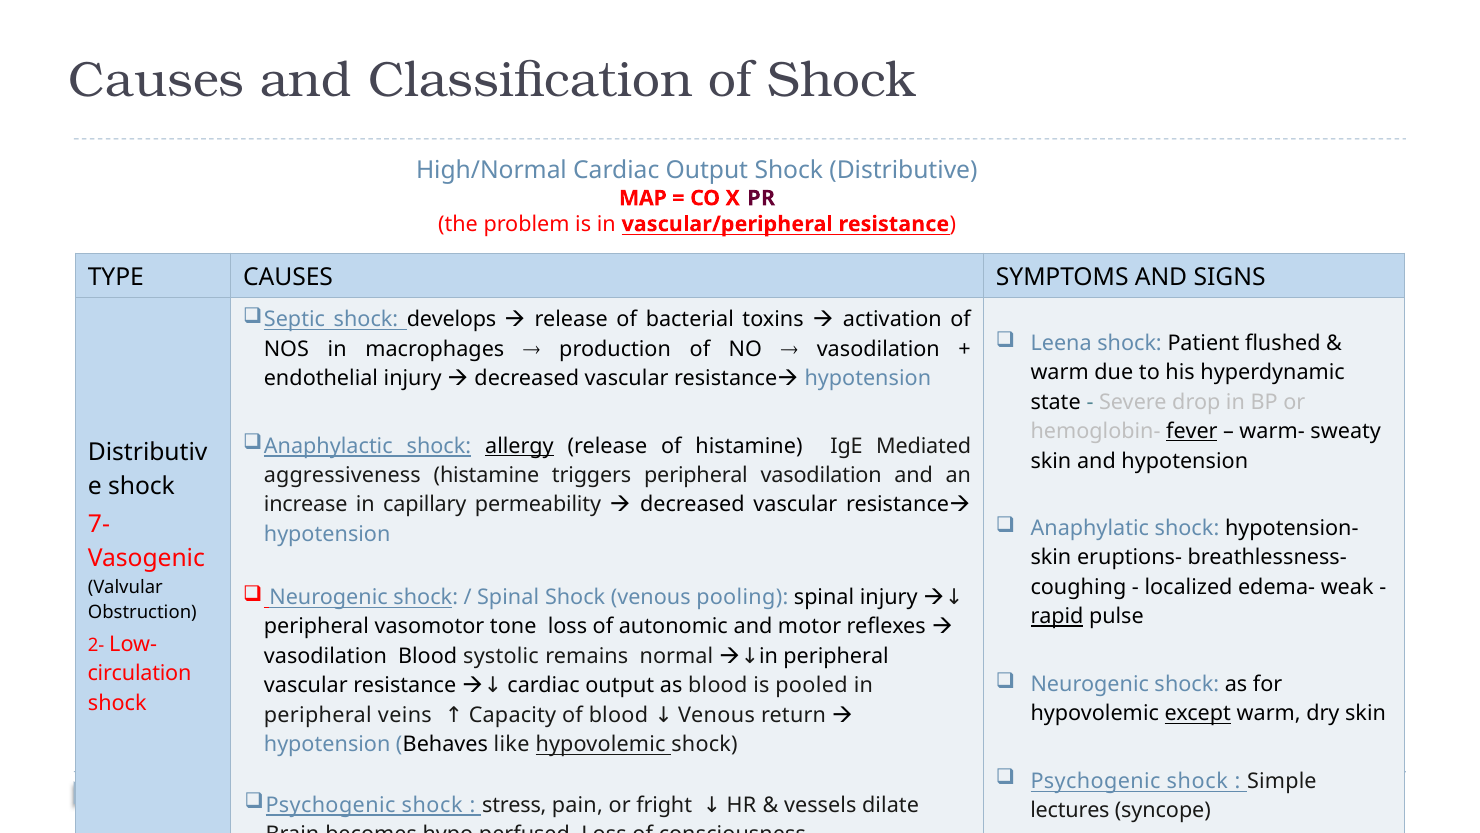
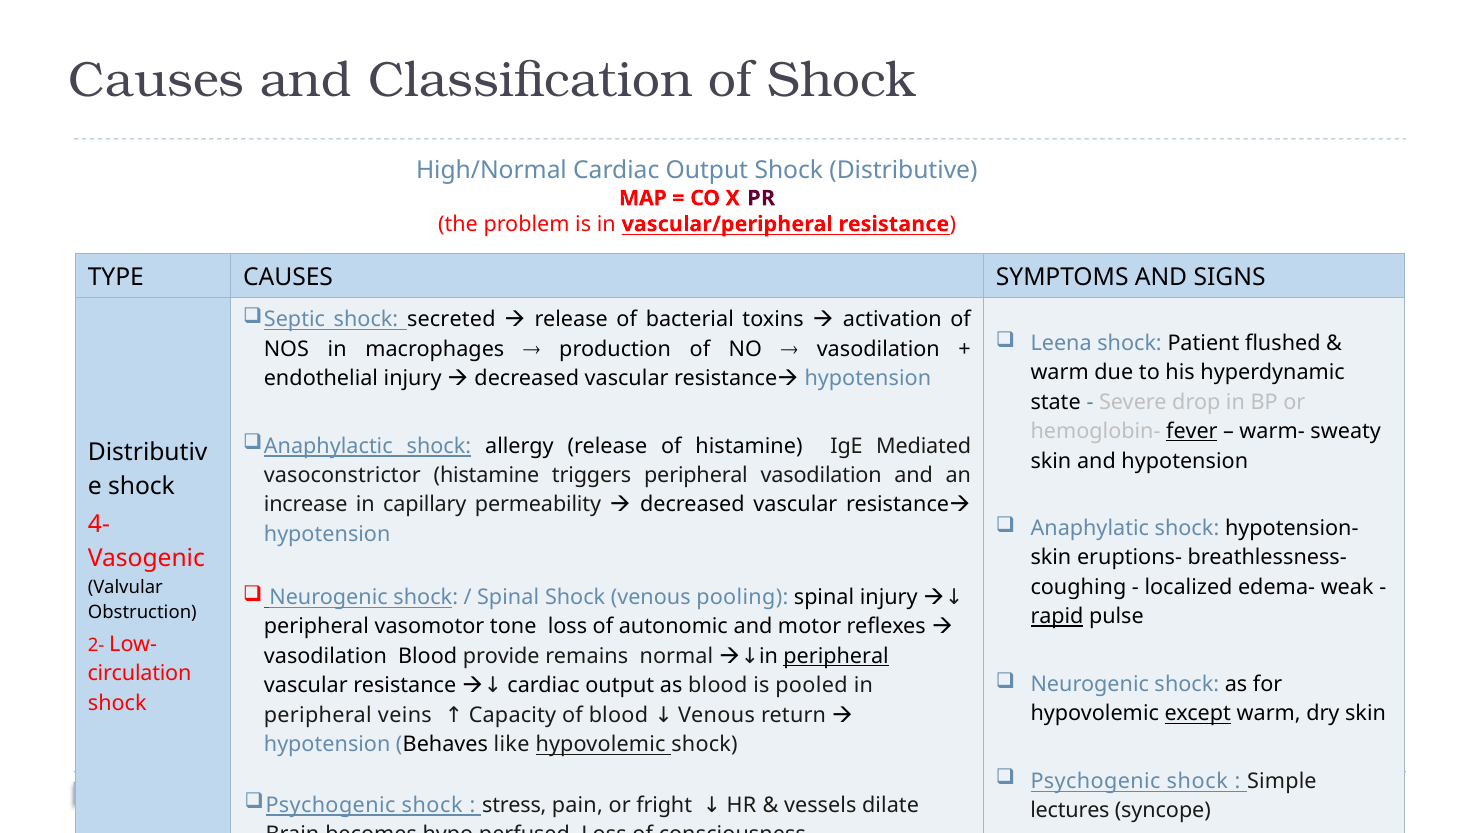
develops: develops -> secreted (451, 319)
allergy underline: present -> none (519, 446)
aggressiveness: aggressiveness -> vasoconstrictor (342, 475)
7-: 7- -> 4- (99, 525)
systolic: systolic -> provide (501, 656)
peripheral underline: none -> present (836, 656)
